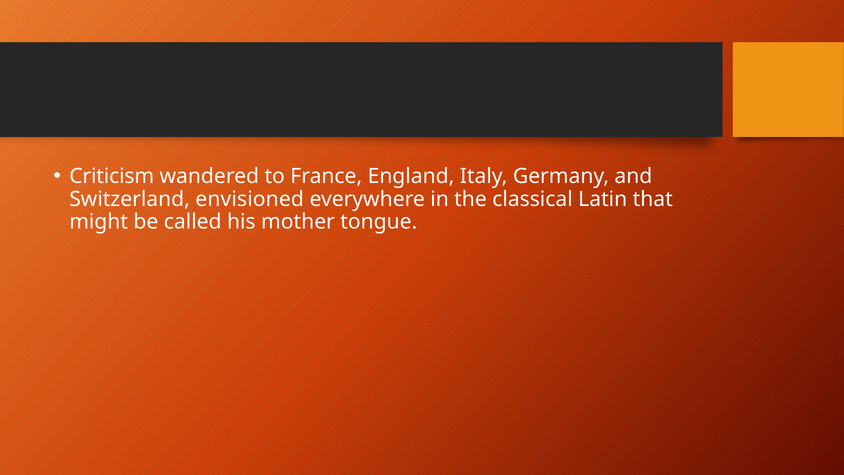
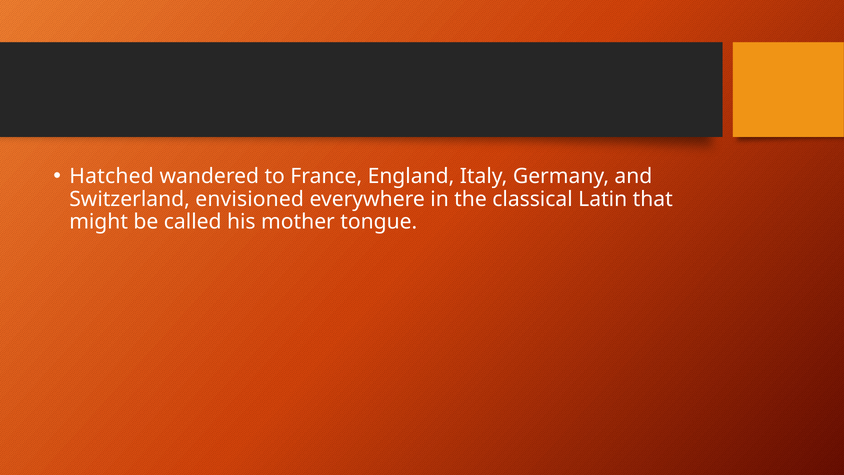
Criticism: Criticism -> Hatched (112, 176)
